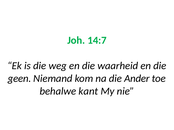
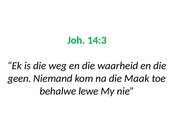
14:7: 14:7 -> 14:3 (97, 40)
Ander: Ander -> Maak (137, 79)
kant: kant -> lewe (88, 91)
